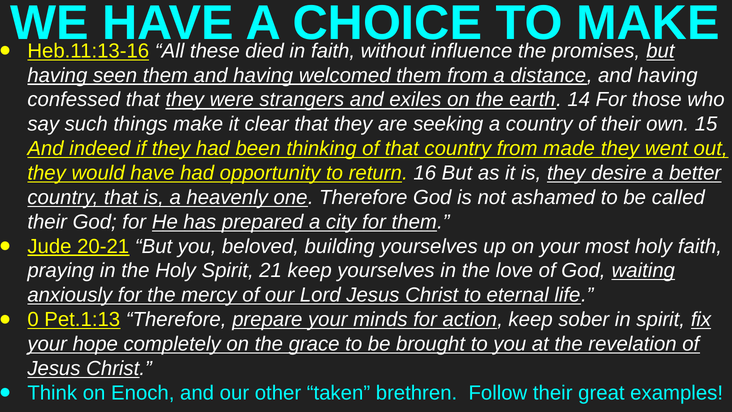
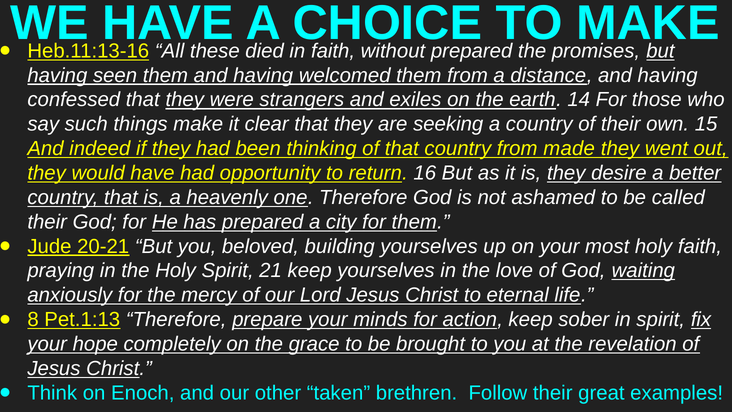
influence: influence -> prepared (472, 51)
0: 0 -> 8 (33, 319)
